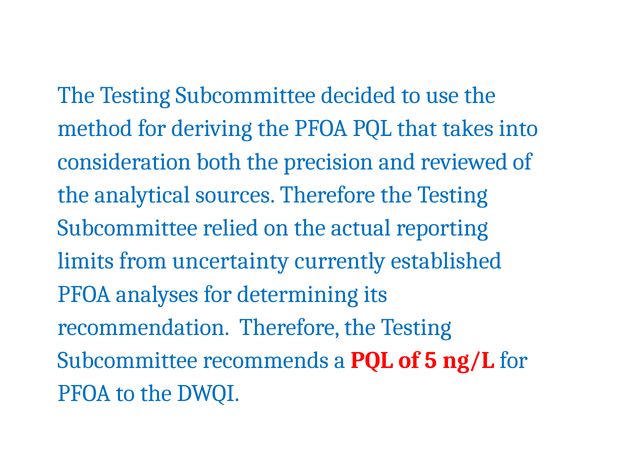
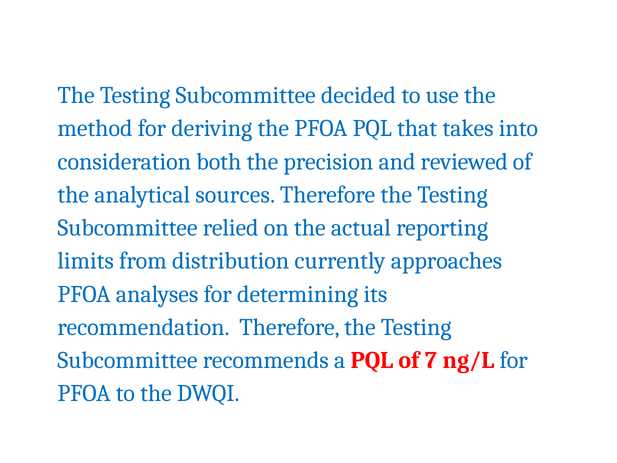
uncertainty: uncertainty -> distribution (231, 261)
established: established -> approaches (446, 261)
5: 5 -> 7 (431, 360)
